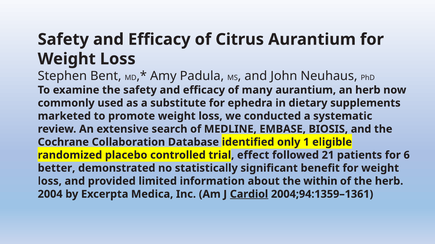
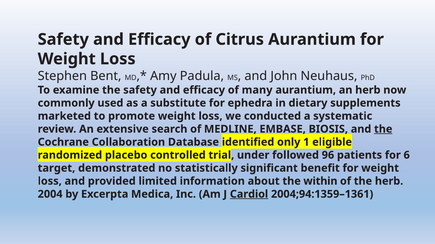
the underline: none -> present (383, 129)
effect: effect -> under (253, 155)
21: 21 -> 96 (328, 155)
better: better -> target (56, 169)
